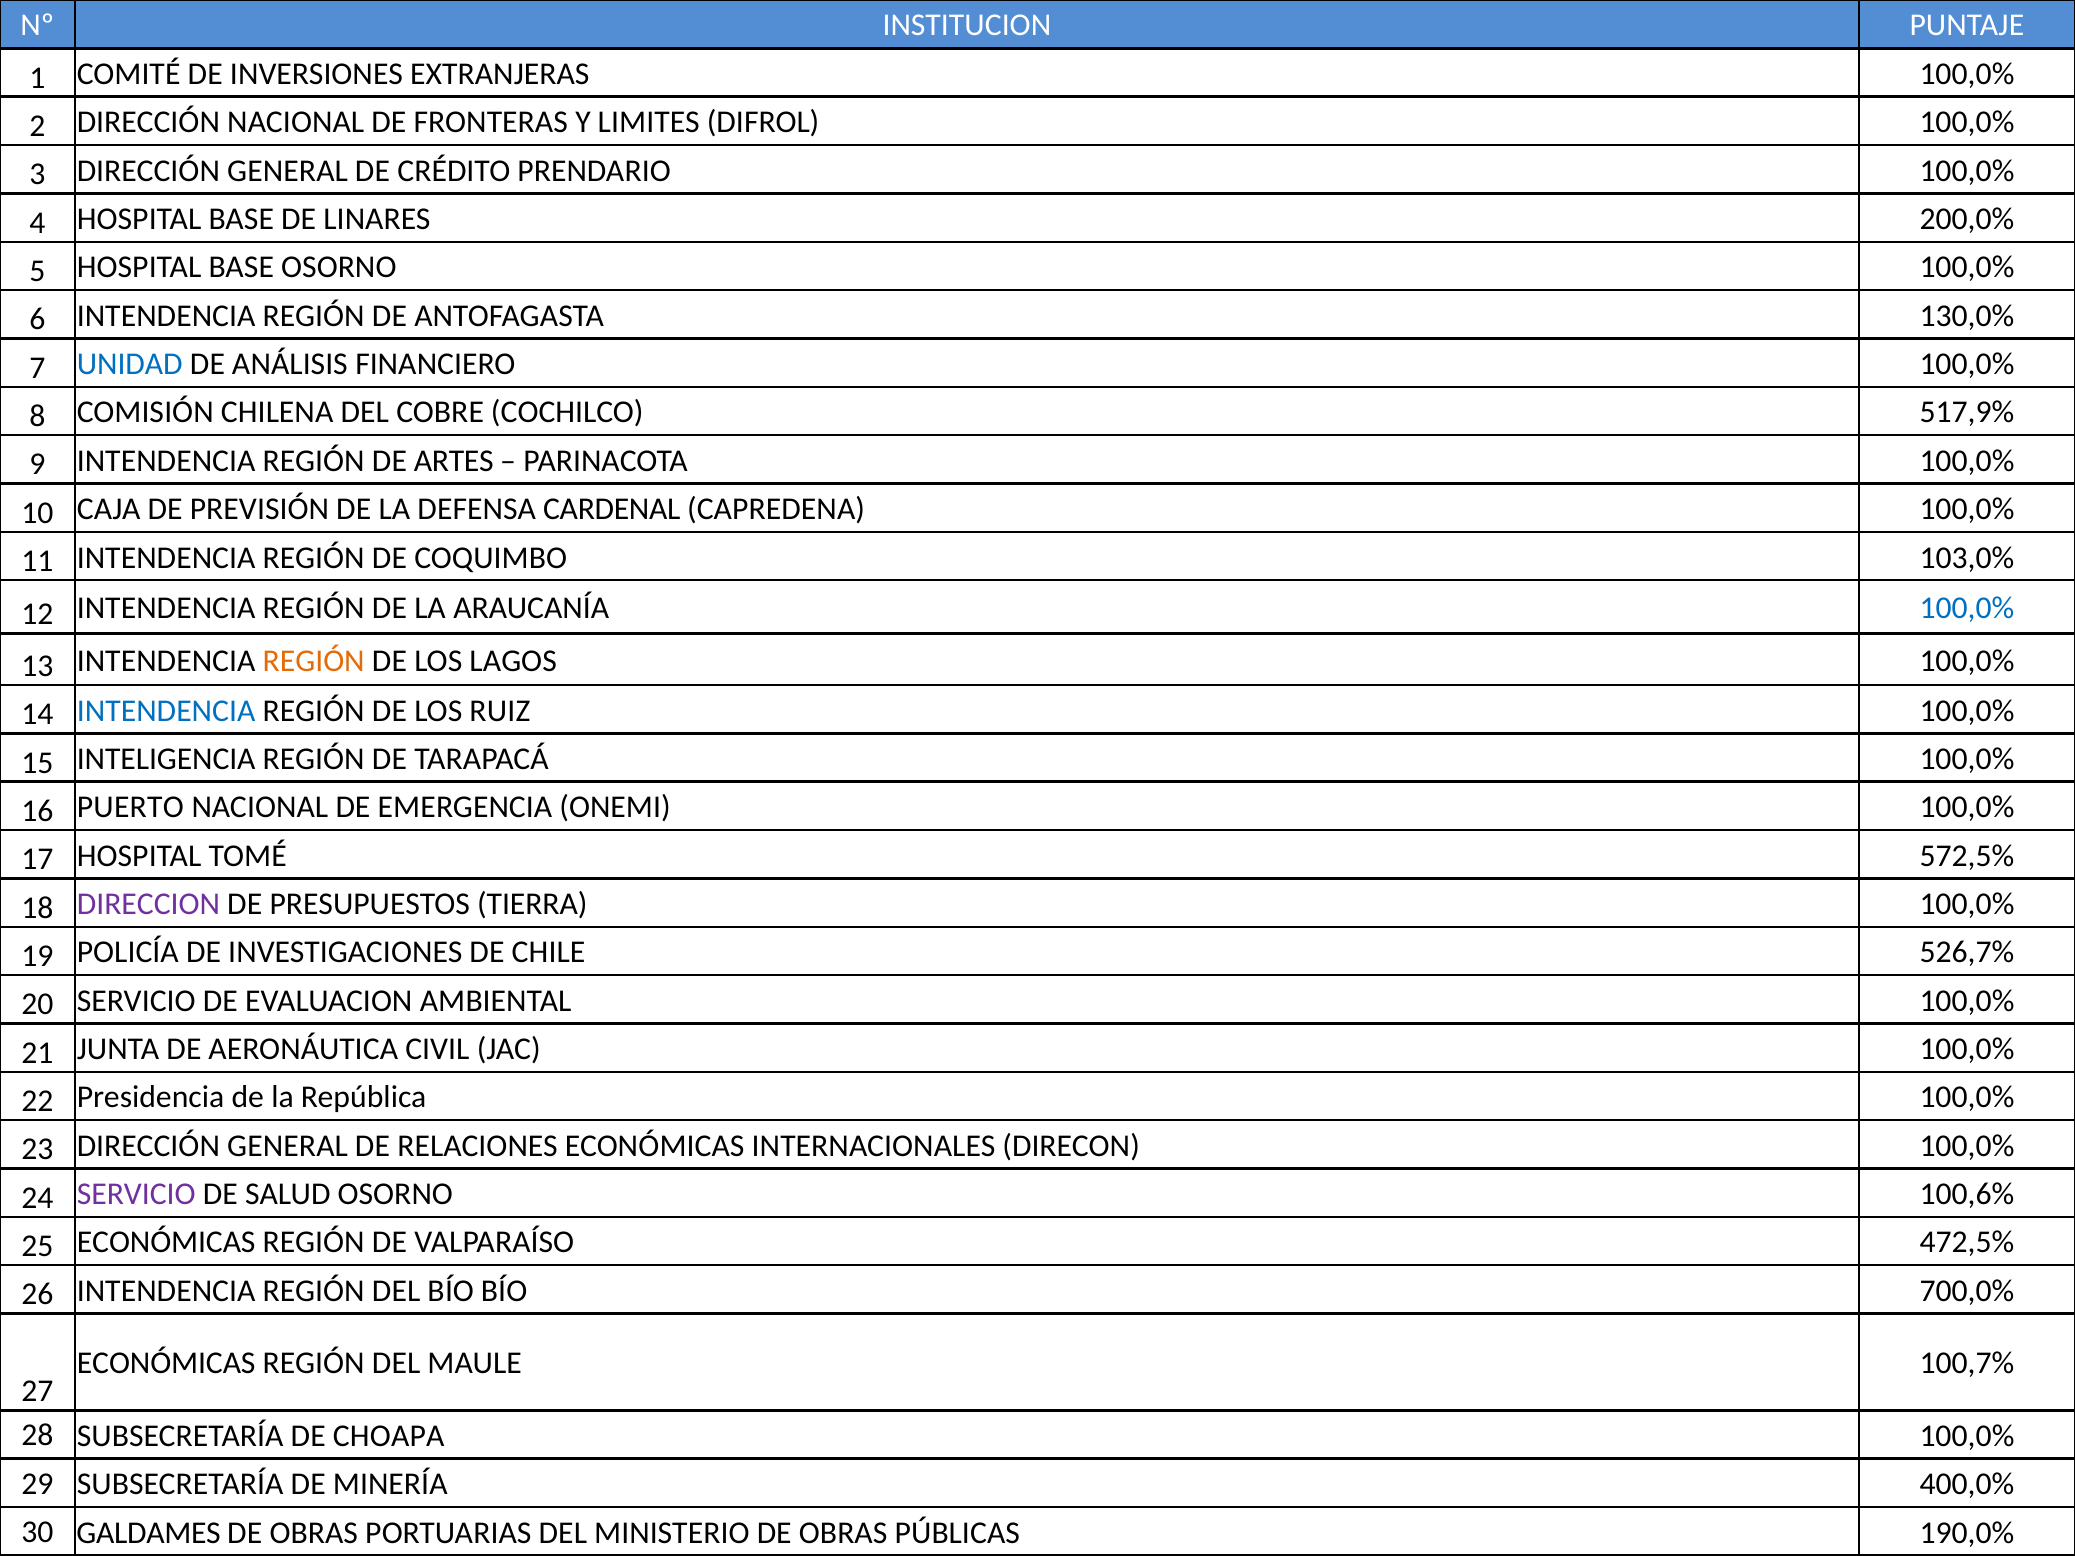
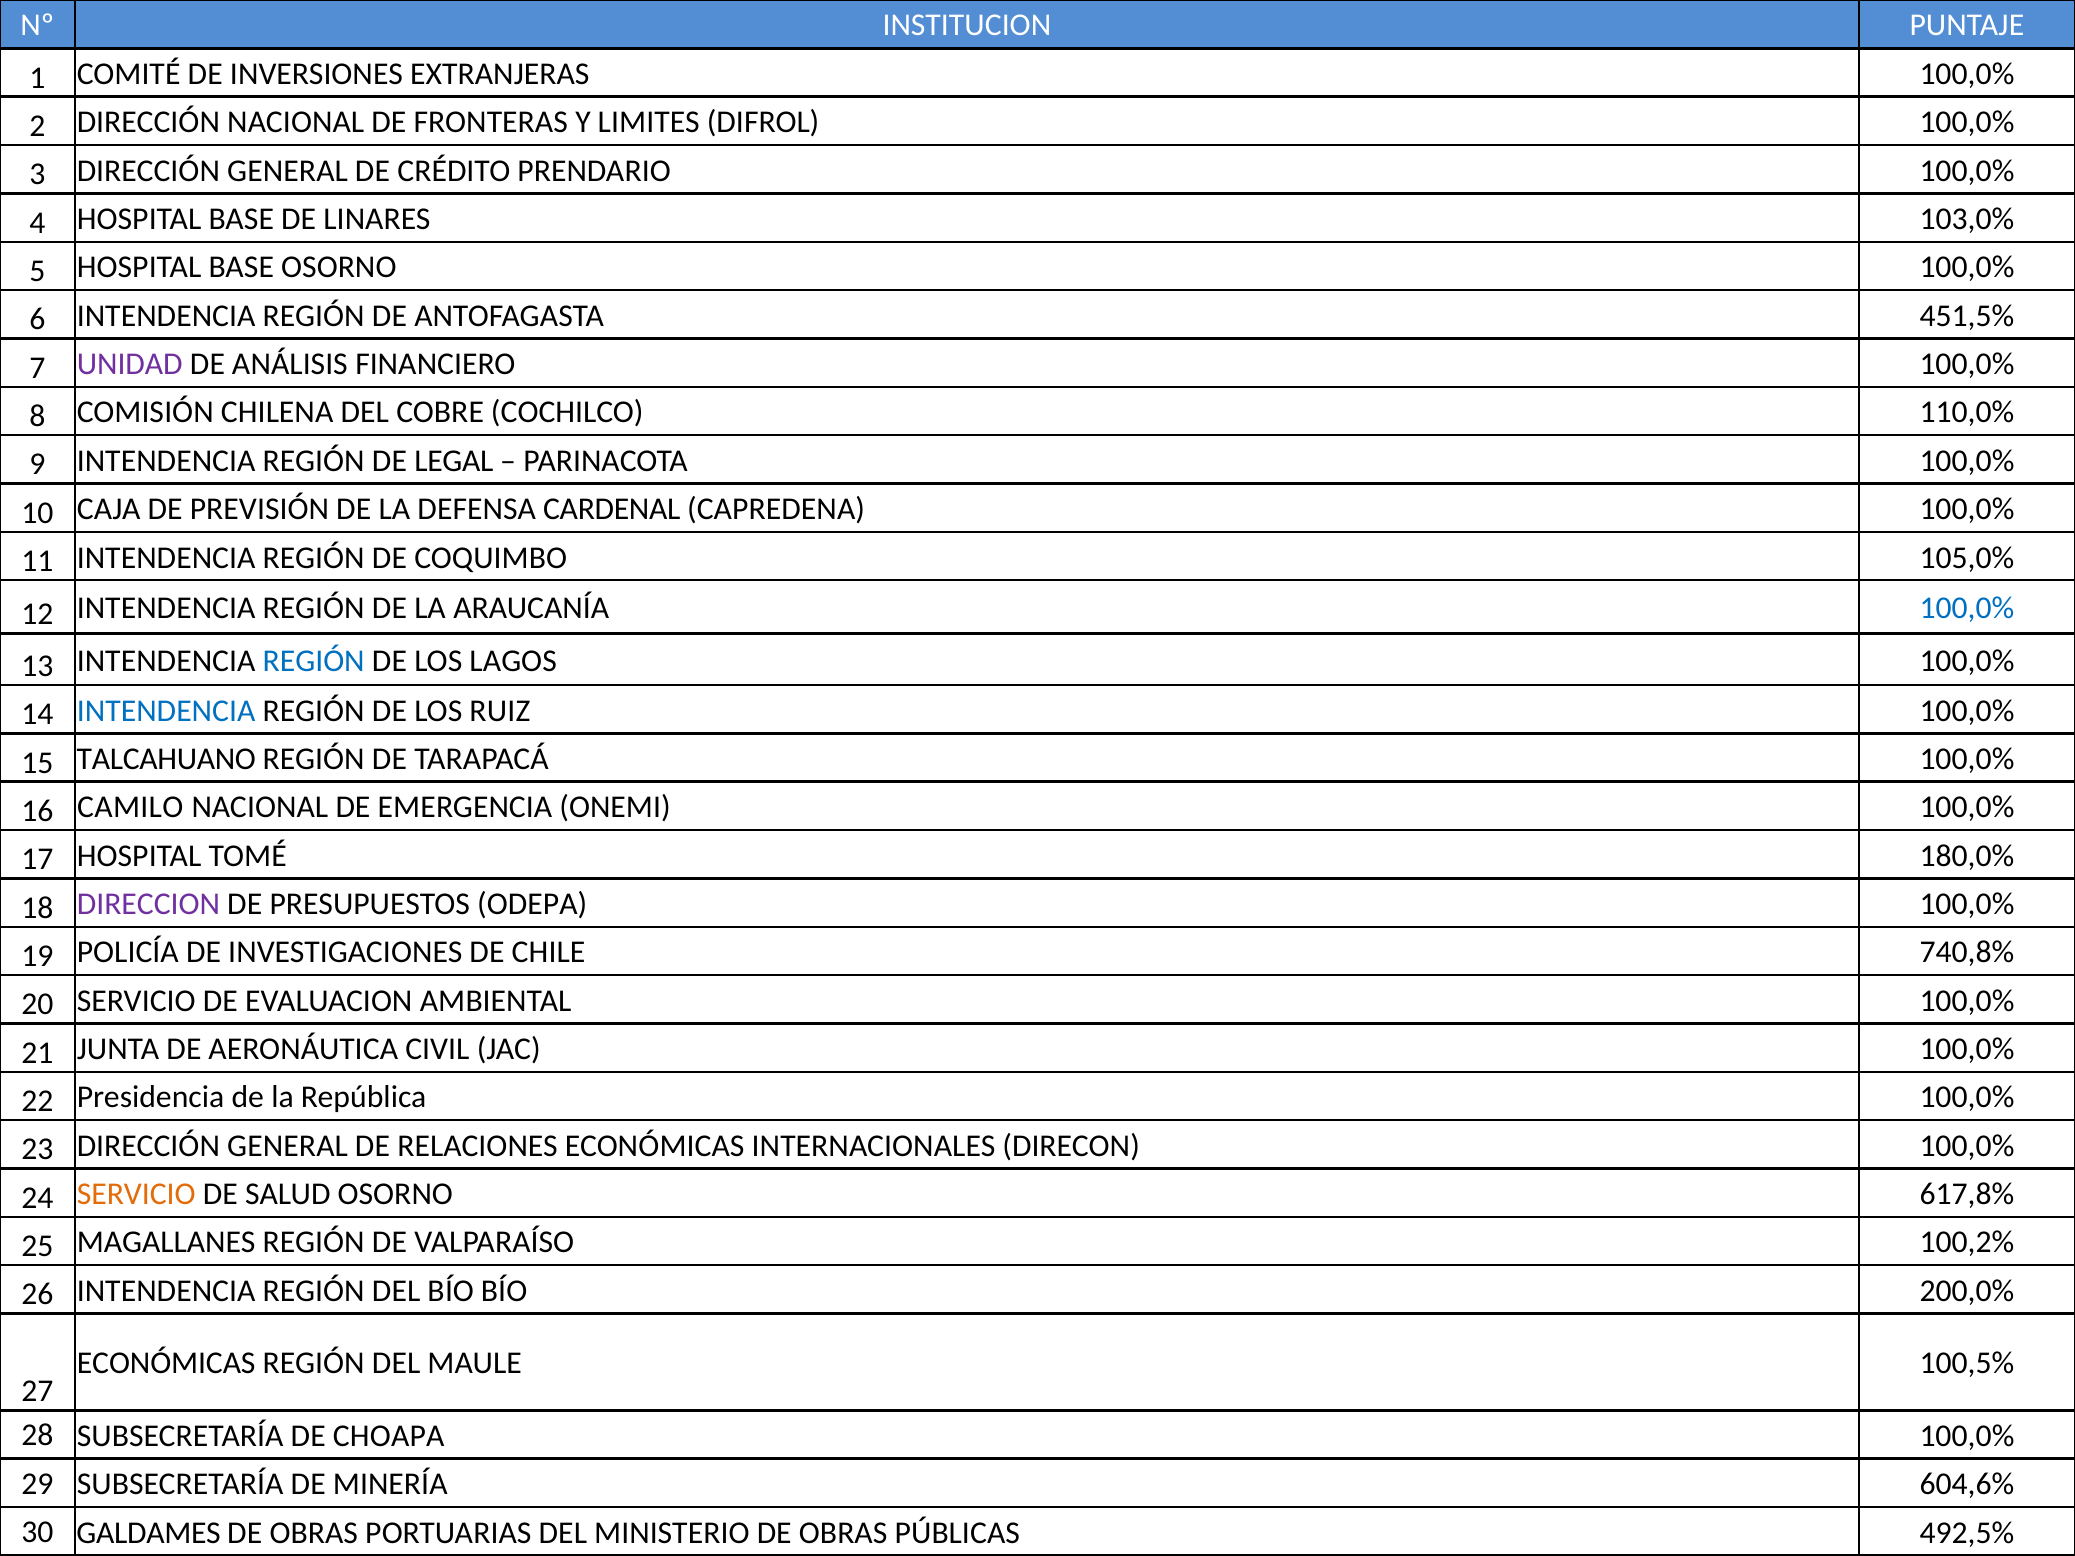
200,0%: 200,0% -> 103,0% (1967, 219)
130,0%: 130,0% -> 451,5% (1967, 316)
UNIDAD colour: blue -> purple (130, 364)
517,9%: 517,9% -> 110,0% (1967, 413)
ARTES: ARTES -> LEGAL (454, 461)
103,0%: 103,0% -> 105,0% (1967, 558)
REGIÓN colour: orange -> blue (314, 661)
INTELIGENCIA: INTELIGENCIA -> TALCAHUANO (166, 759)
PUERTO: PUERTO -> CAMILO (130, 807)
572,5%: 572,5% -> 180,0% (1967, 856)
TIERRA: TIERRA -> ODEPA (532, 904)
526,7%: 526,7% -> 740,8% (1967, 953)
SERVICIO colour: purple -> orange (136, 1194)
100,6%: 100,6% -> 617,8% (1967, 1194)
25 ECONÓMICAS: ECONÓMICAS -> MAGALLANES (166, 1243)
472,5%: 472,5% -> 100,2% (1967, 1243)
700,0%: 700,0% -> 200,0% (1967, 1291)
100,7%: 100,7% -> 100,5% (1967, 1364)
400,0%: 400,0% -> 604,6% (1967, 1485)
190,0%: 190,0% -> 492,5% (1967, 1533)
